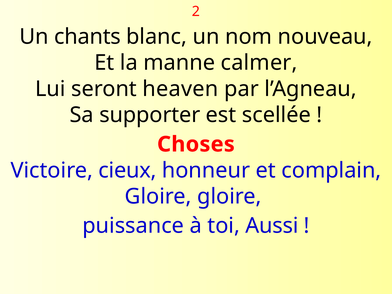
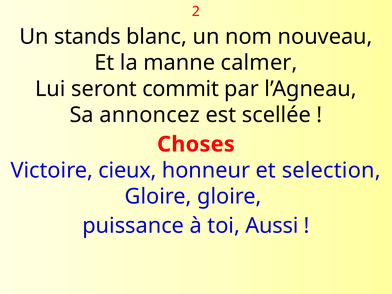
chants: chants -> stands (87, 37)
heaven: heaven -> commit (181, 89)
supporter: supporter -> annoncez (150, 115)
complain: complain -> selection (331, 170)
